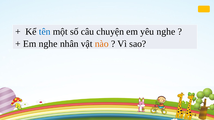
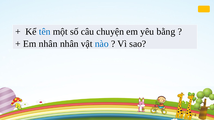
yêu nghe: nghe -> bằng (166, 32)
Em nghe: nghe -> nhân (48, 44)
nào colour: orange -> blue (102, 44)
